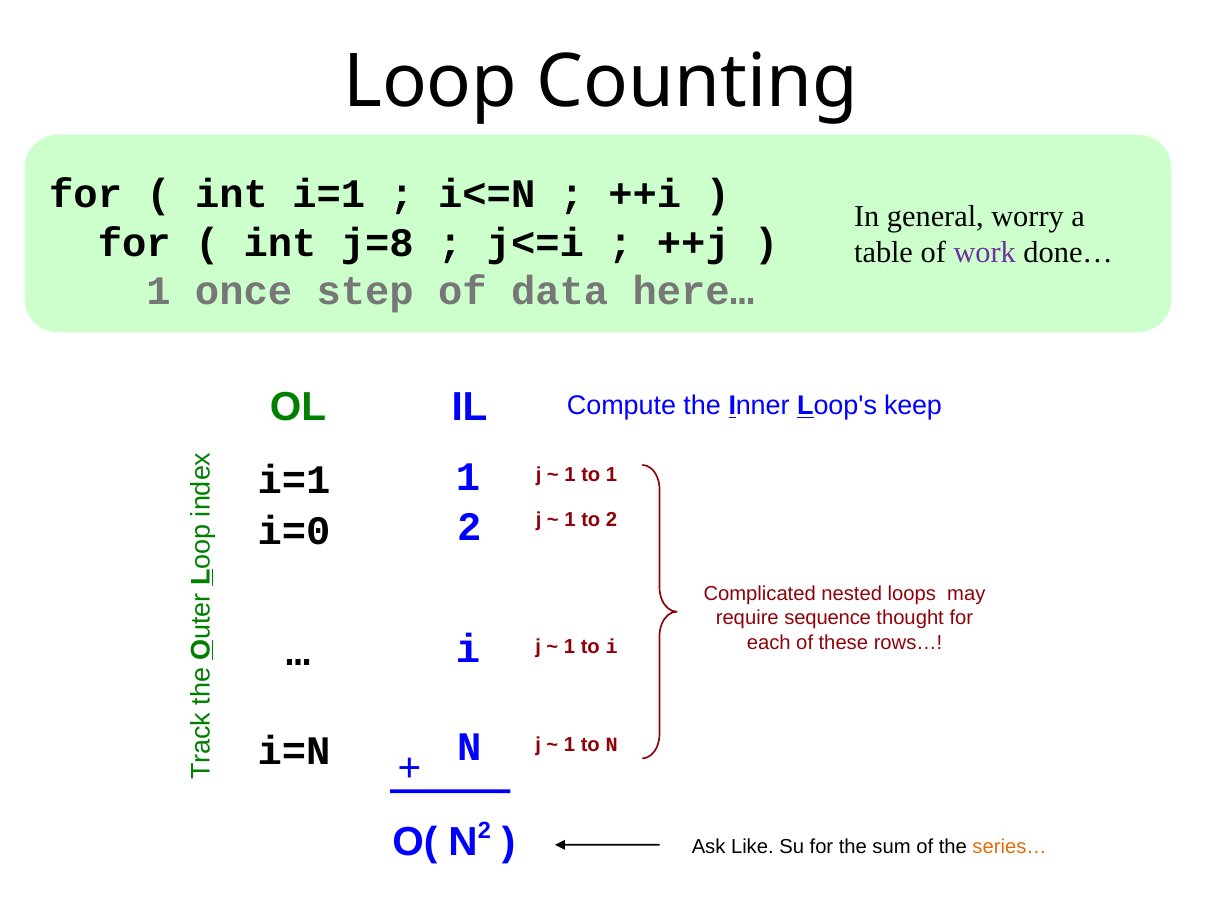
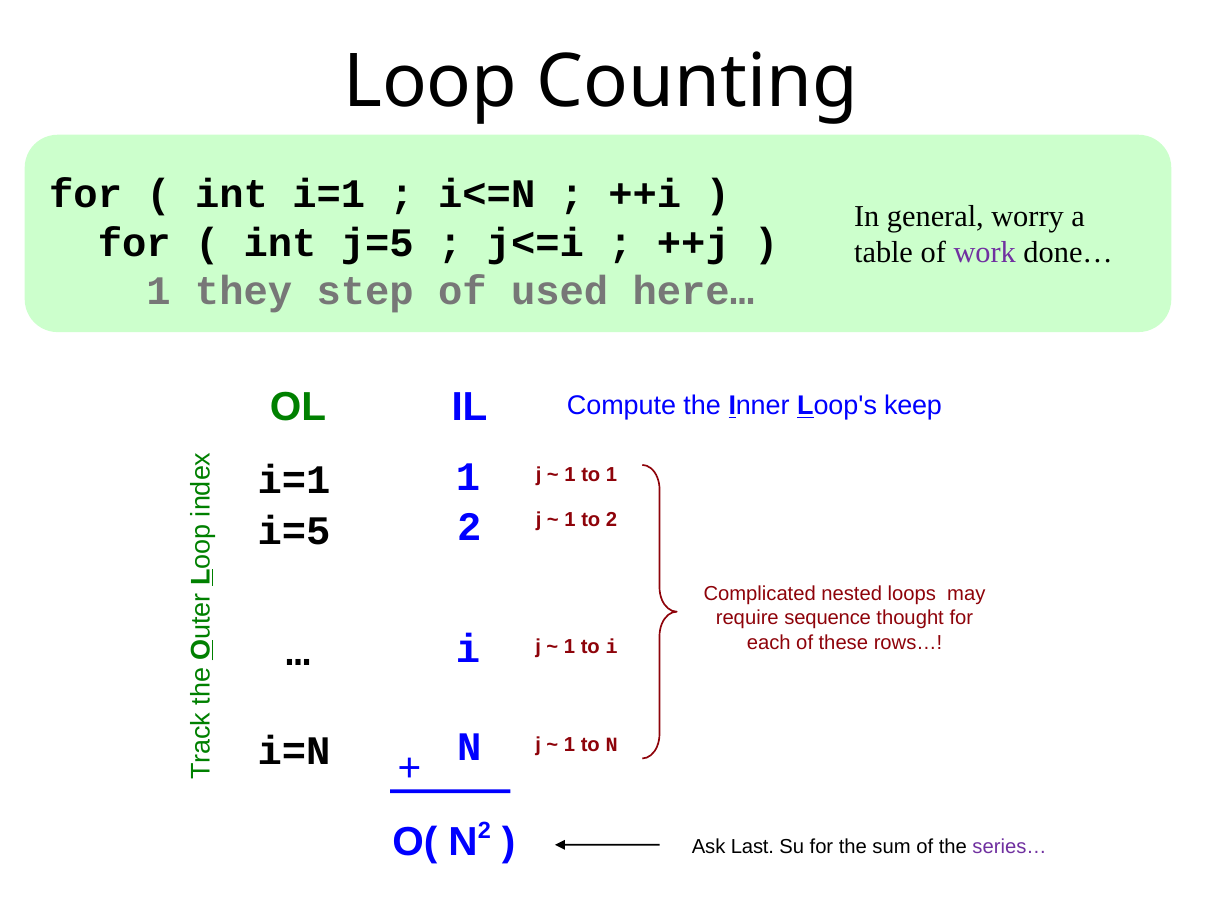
j=8: j=8 -> j=5 (377, 243)
once: once -> they (244, 292)
data: data -> used (560, 292)
i=0: i=0 -> i=5 (294, 531)
Like: Like -> Last (752, 847)
series… colour: orange -> purple (1010, 847)
